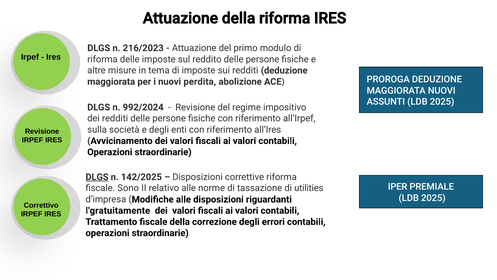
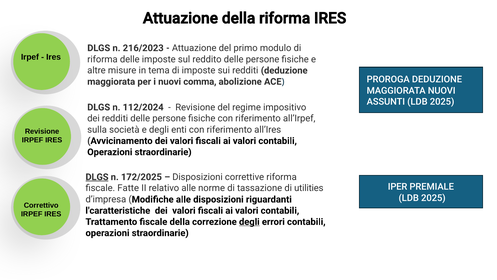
perdita: perdita -> comma (200, 82)
992/2024: 992/2024 -> 112/2024 (143, 107)
142/2025: 142/2025 -> 172/2025 (141, 177)
Sono: Sono -> Fatte (128, 188)
l'gratuitamente: l'gratuitamente -> l'caratteristiche (118, 210)
degli underline: none -> present (249, 221)
